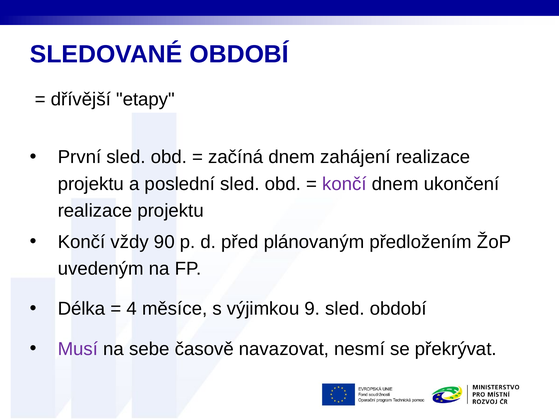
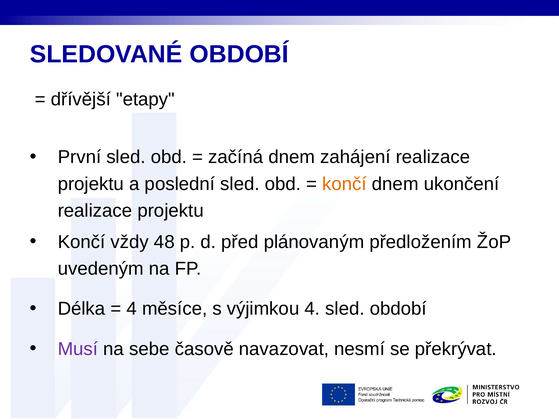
končí colour: purple -> orange (344, 184)
90: 90 -> 48 (164, 242)
výjimkou 9: 9 -> 4 (312, 309)
